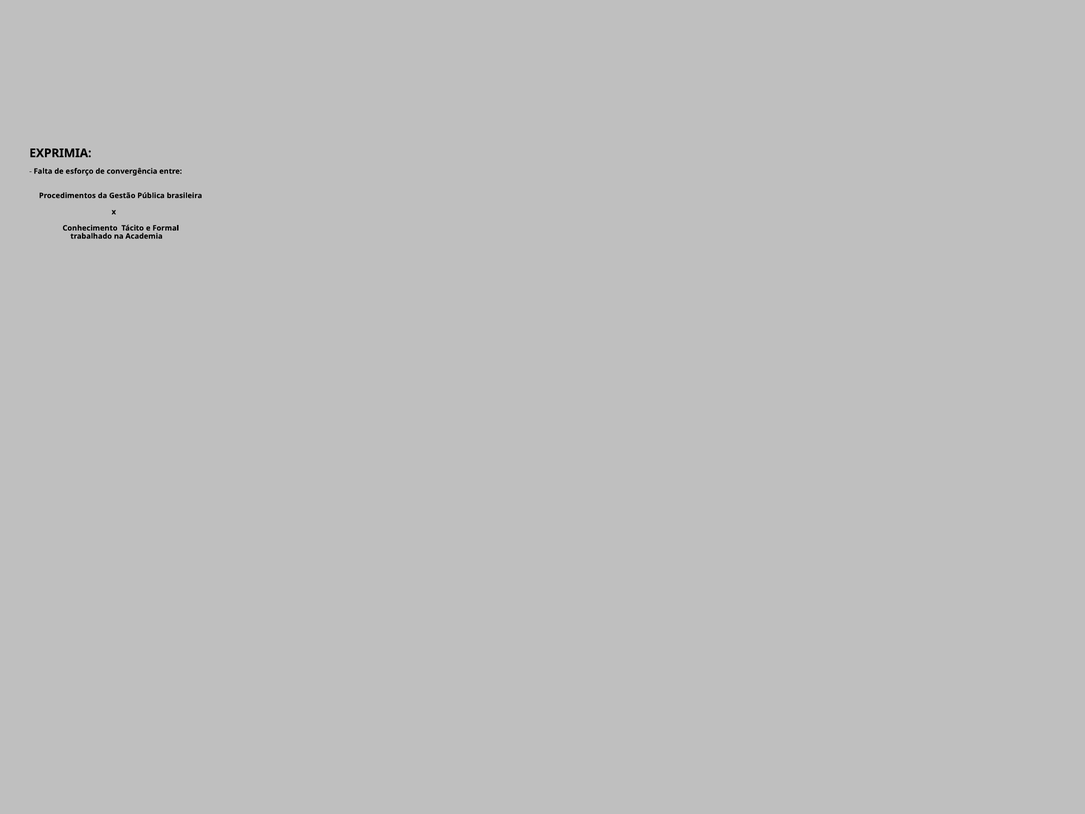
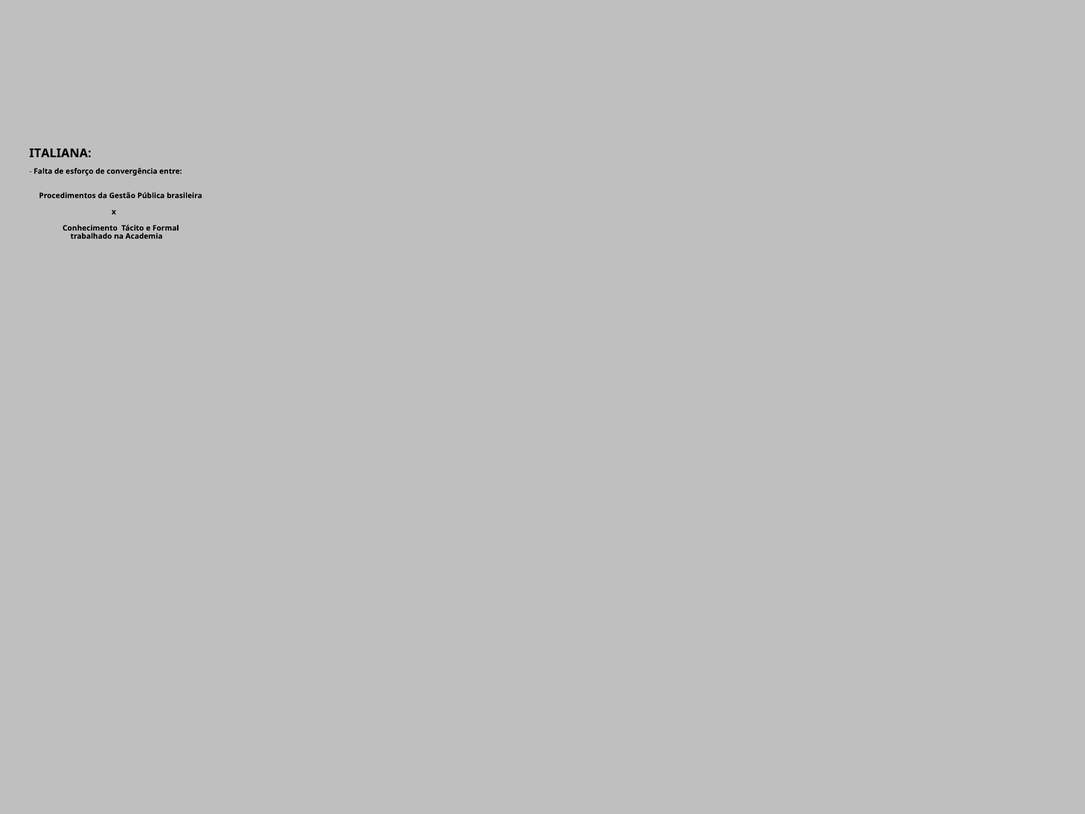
EXPRIMIA: EXPRIMIA -> ITALIANA (60, 153)
